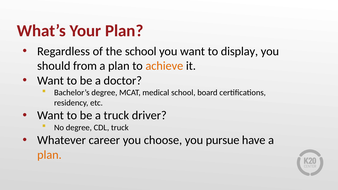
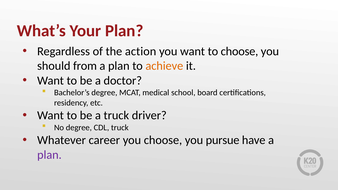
the school: school -> action (141, 51)
to display: display -> choose (240, 51)
plan colour: orange -> purple (49, 155)
